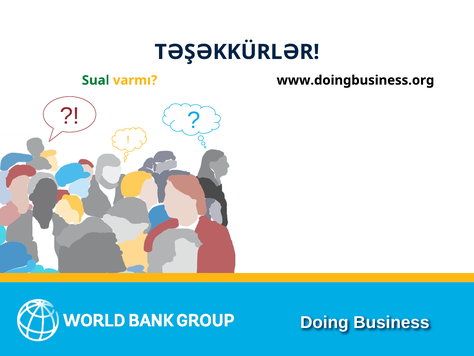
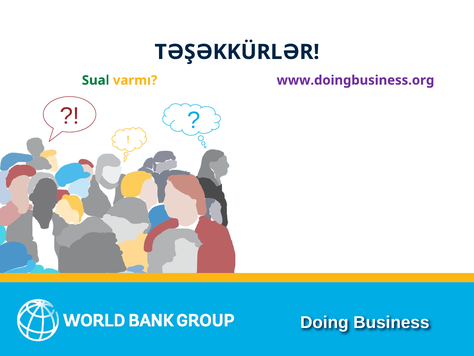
www.doingbusiness.org colour: black -> purple (355, 80)
